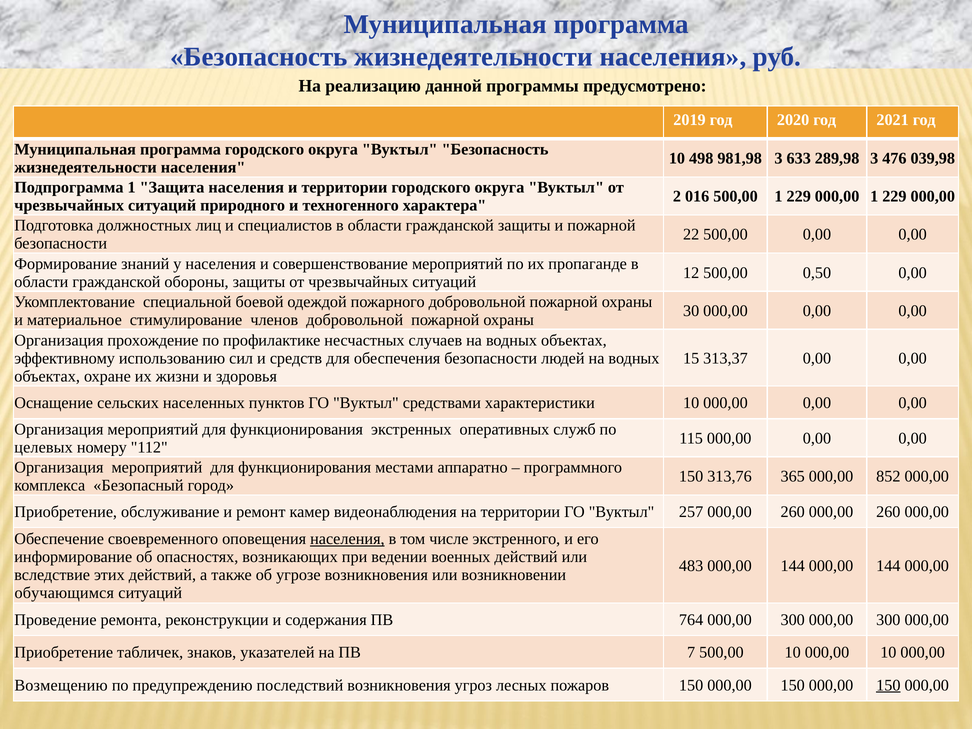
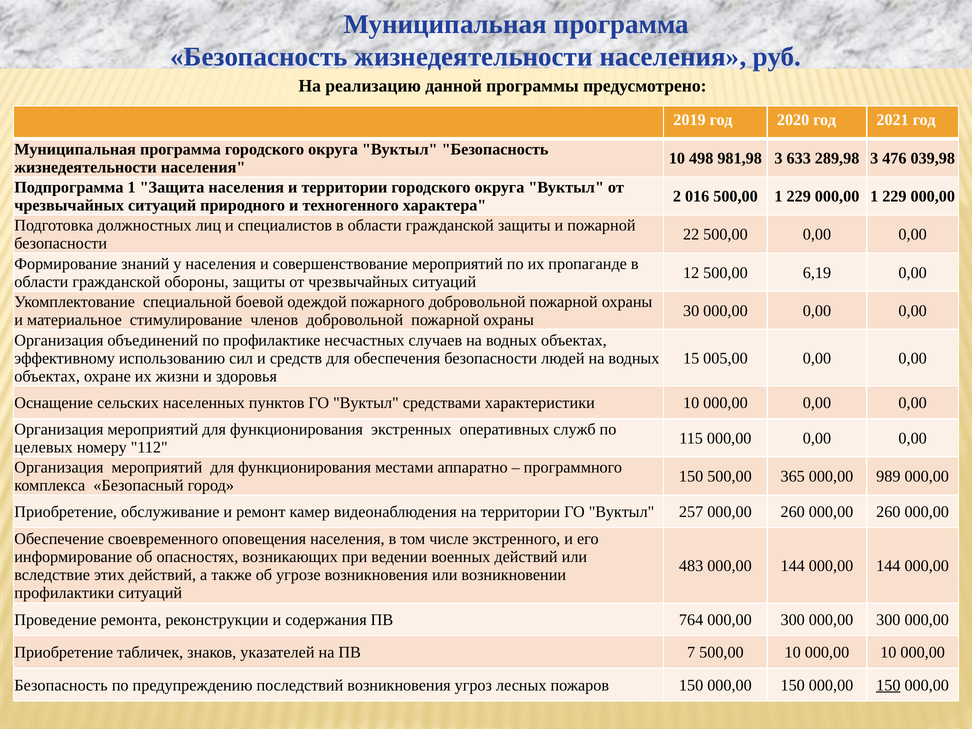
0,50: 0,50 -> 6,19 (817, 273)
прохождение: прохождение -> объединений (153, 340)
313,37: 313,37 -> 005,00 (725, 358)
150 313,76: 313,76 -> 500,00 (730, 476)
852: 852 -> 989 (888, 476)
населения underline: present -> none (347, 539)
обучающимся: обучающимся -> профилактики (64, 593)
Возмещению: Возмещению -> Безопасность (61, 685)
